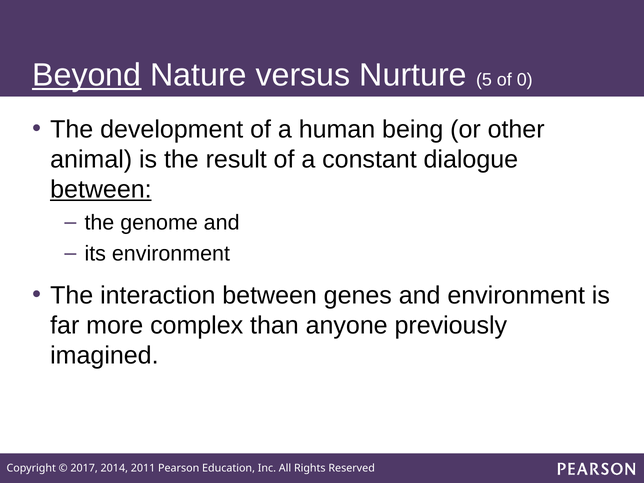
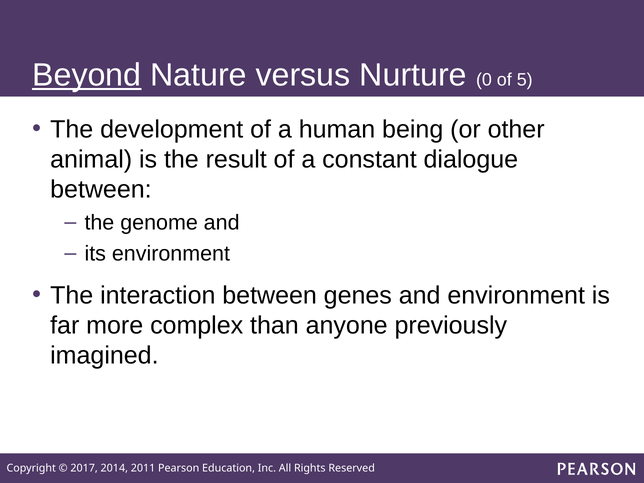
5: 5 -> 0 (484, 80)
0: 0 -> 5 (525, 80)
between underline: present -> none (101, 190)
